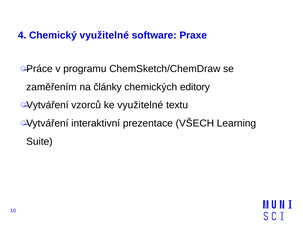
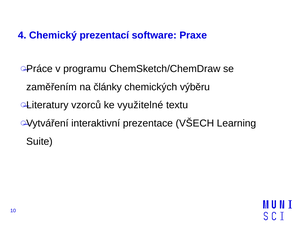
Chemický využitelné: využitelné -> prezentací (104, 35)
editory: editory -> výběru (195, 87)
Vytváření: Vytváření -> Literatury (47, 105)
